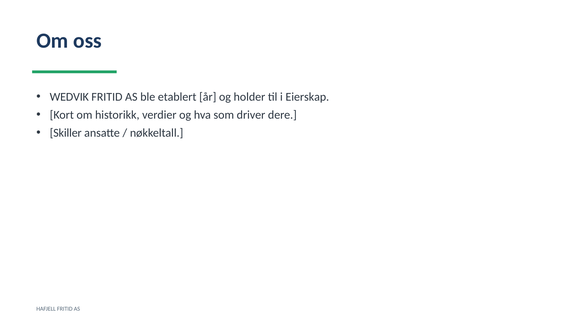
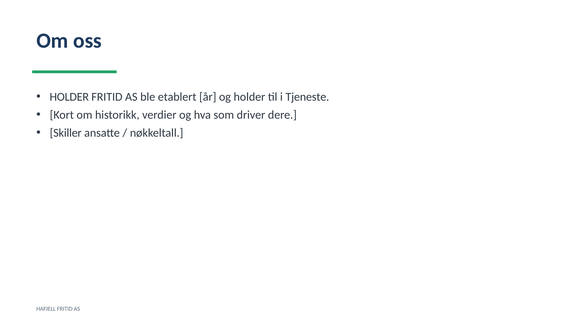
WEDVIK: WEDVIK -> HOLDER (69, 97)
Eierskap: Eierskap -> Tjeneste (307, 97)
